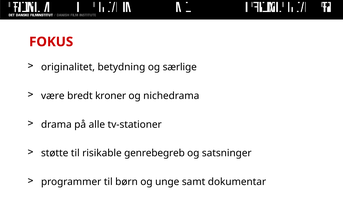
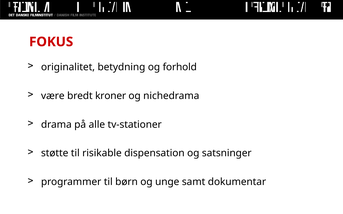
særlige: særlige -> forhold (180, 67)
genrebegreb: genrebegreb -> dispensation (154, 153)
